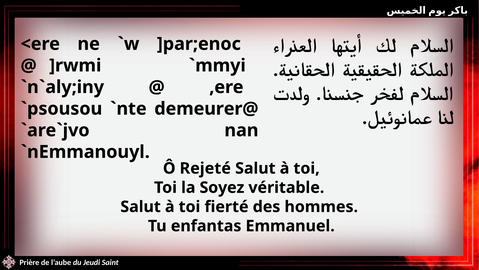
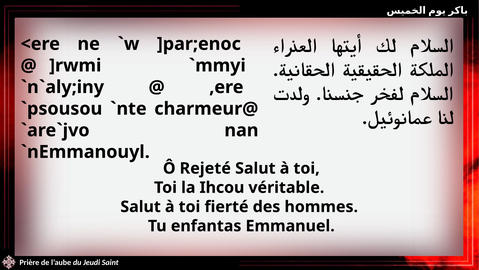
demeurer@: demeurer@ -> charmeur@ (206, 109)
Soyez: Soyez -> Ihcou (222, 187)
